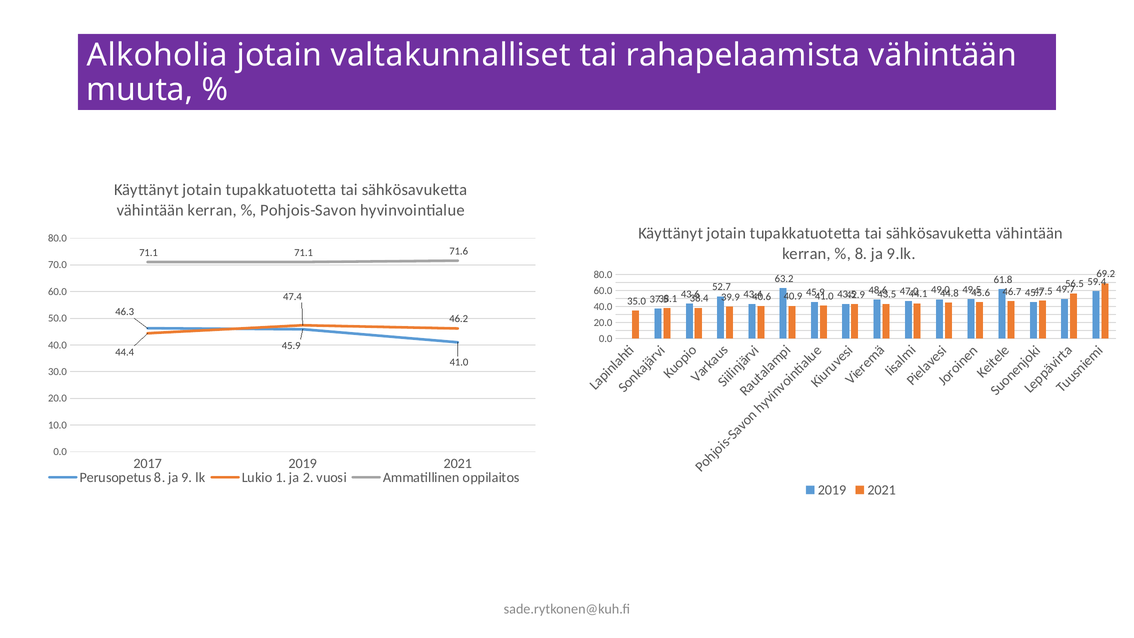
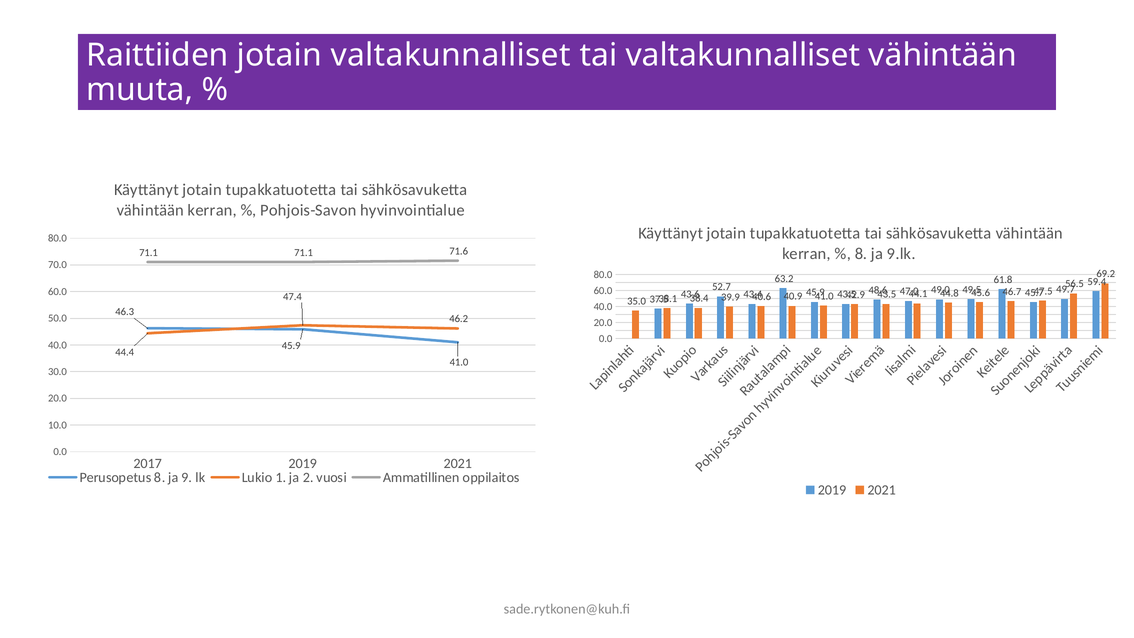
Alkoholia: Alkoholia -> Raittiiden (158, 55)
tai rahapelaamista: rahapelaamista -> valtakunnalliset (743, 55)
